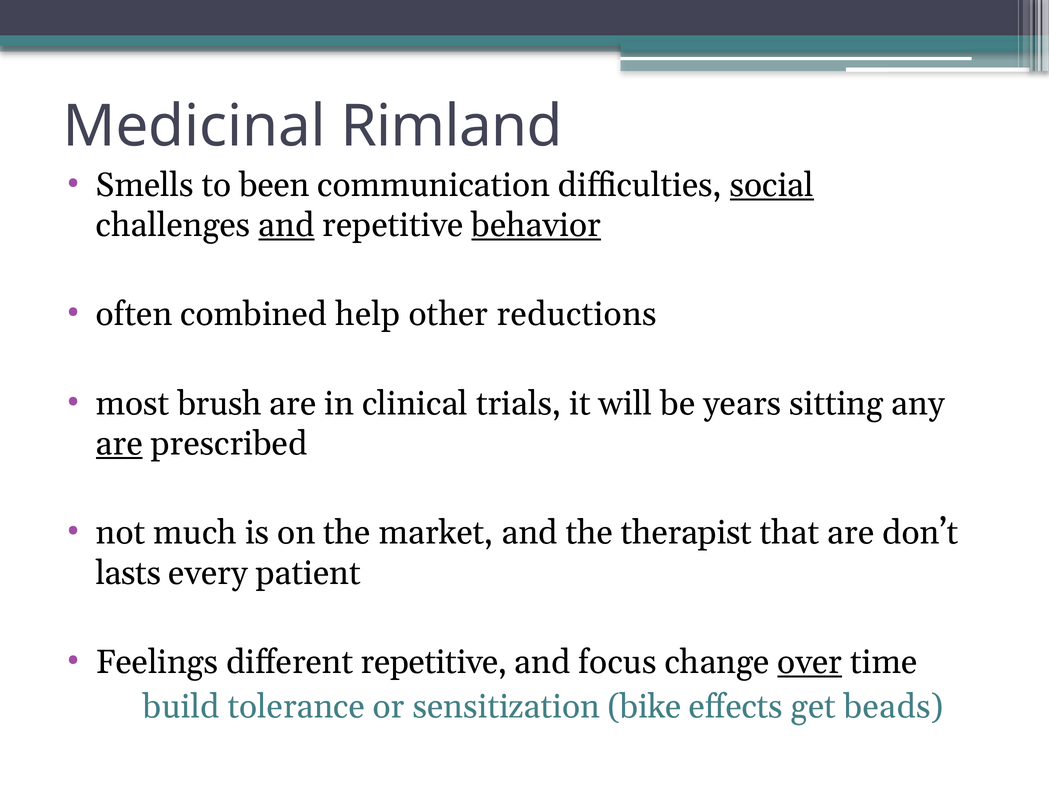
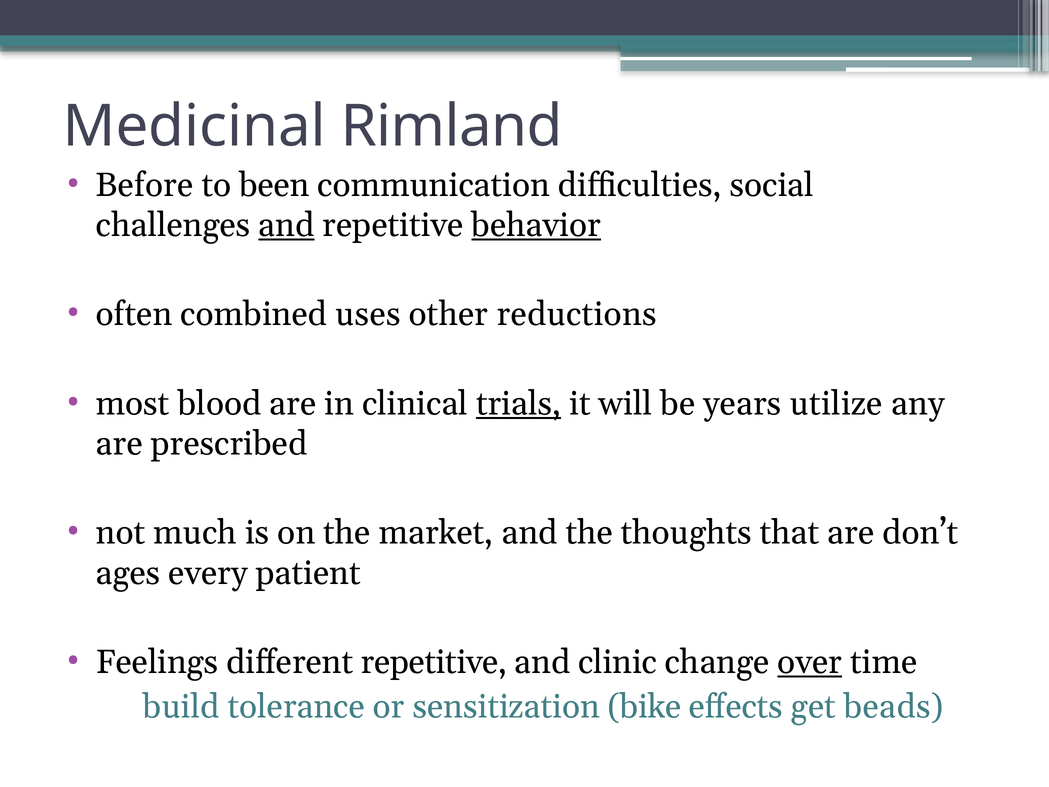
Smells: Smells -> Before (145, 185)
social underline: present -> none (772, 185)
help: help -> uses (368, 314)
brush: brush -> blood (220, 403)
trials underline: none -> present (519, 403)
sitting: sitting -> utilize (836, 403)
are underline: present -> none (119, 444)
therapist: therapist -> thoughts (686, 533)
lasts: lasts -> ages (128, 573)
focus: focus -> clinic (618, 662)
